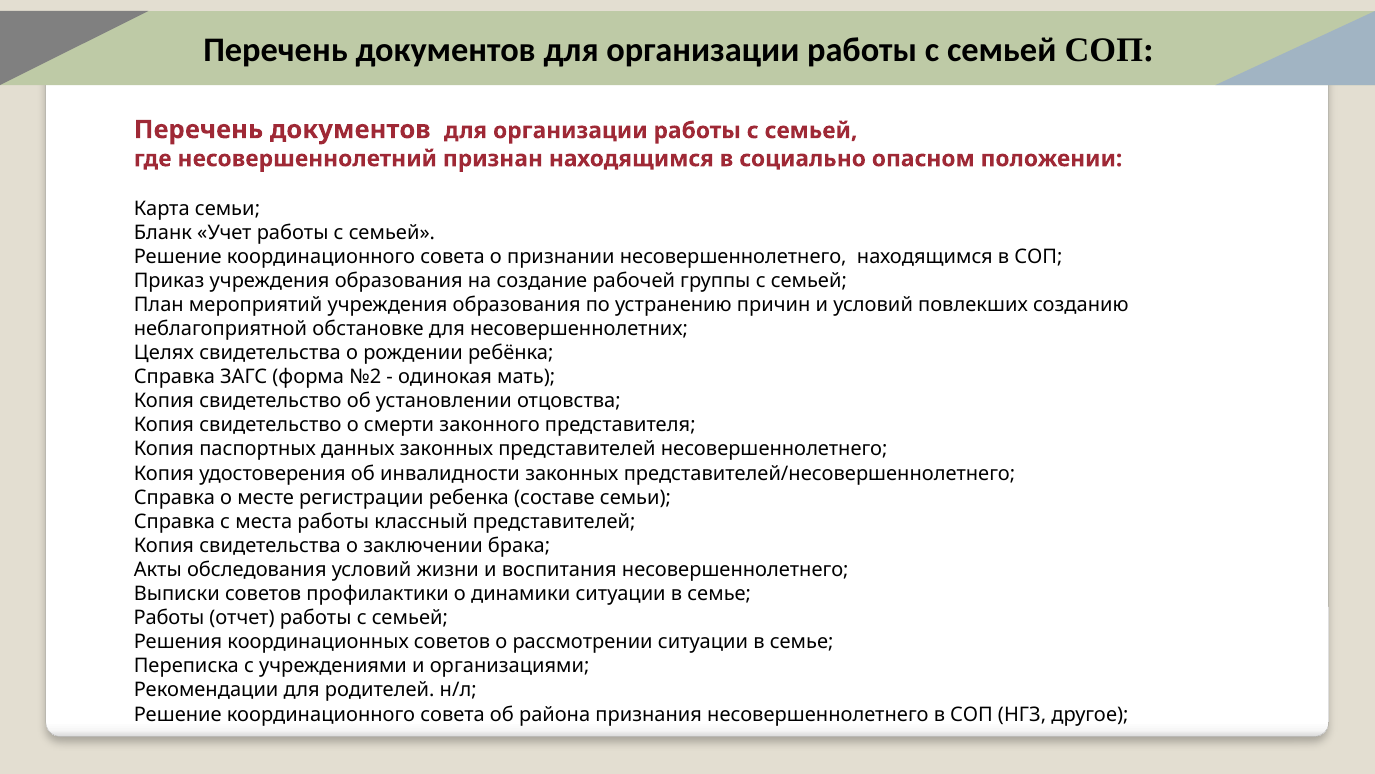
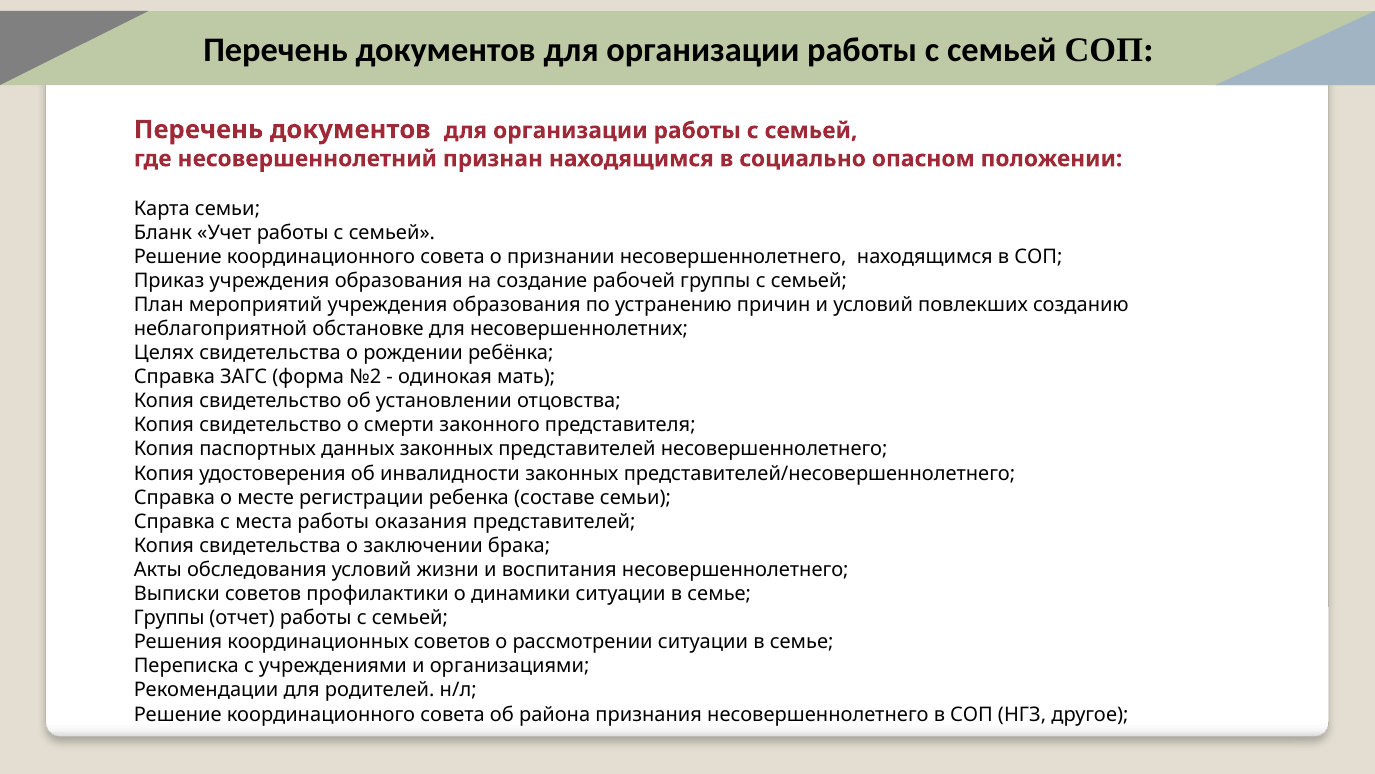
классный: классный -> оказания (421, 521)
Работы: Работы -> Группы (169, 618)
